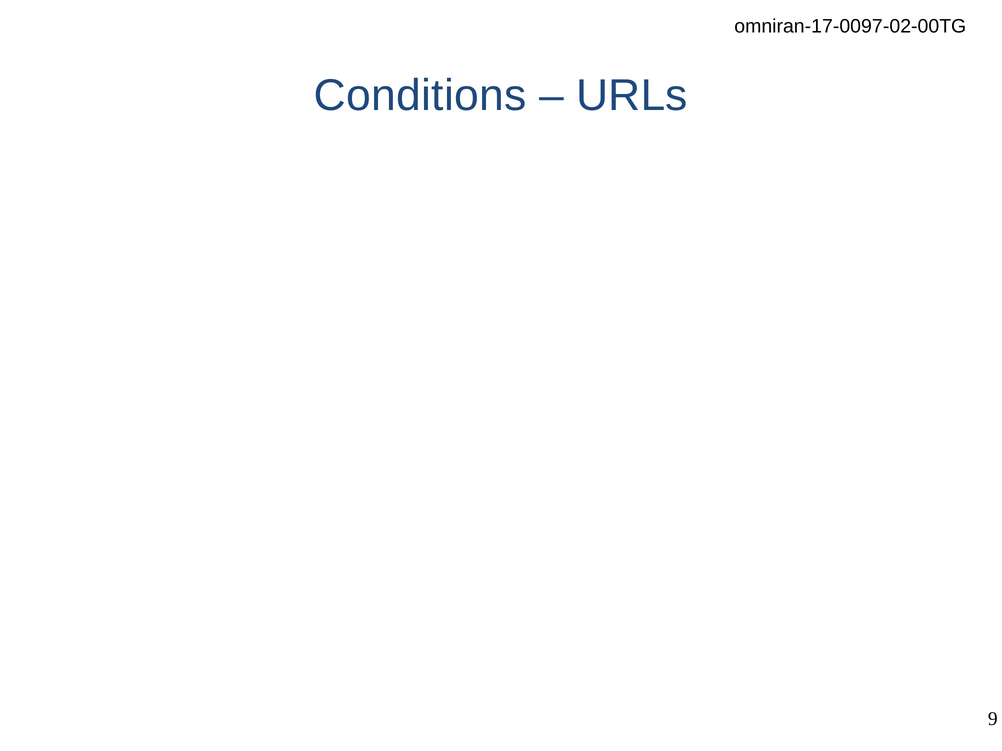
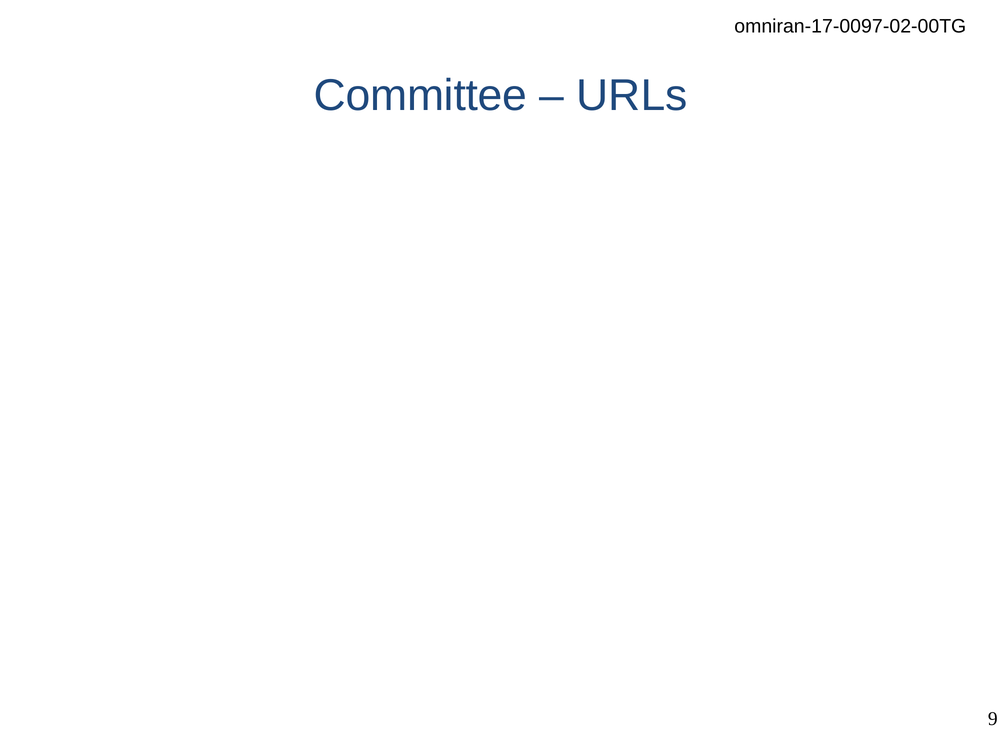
Conditions: Conditions -> Committee (420, 96)
